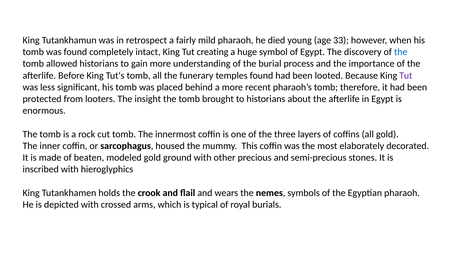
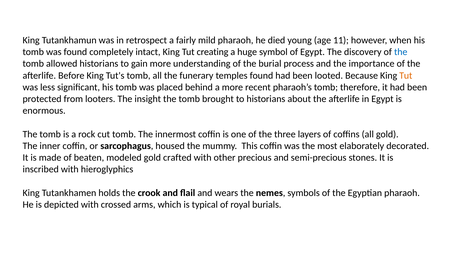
33: 33 -> 11 (341, 40)
Tut colour: purple -> orange (406, 75)
ground: ground -> crafted (177, 158)
